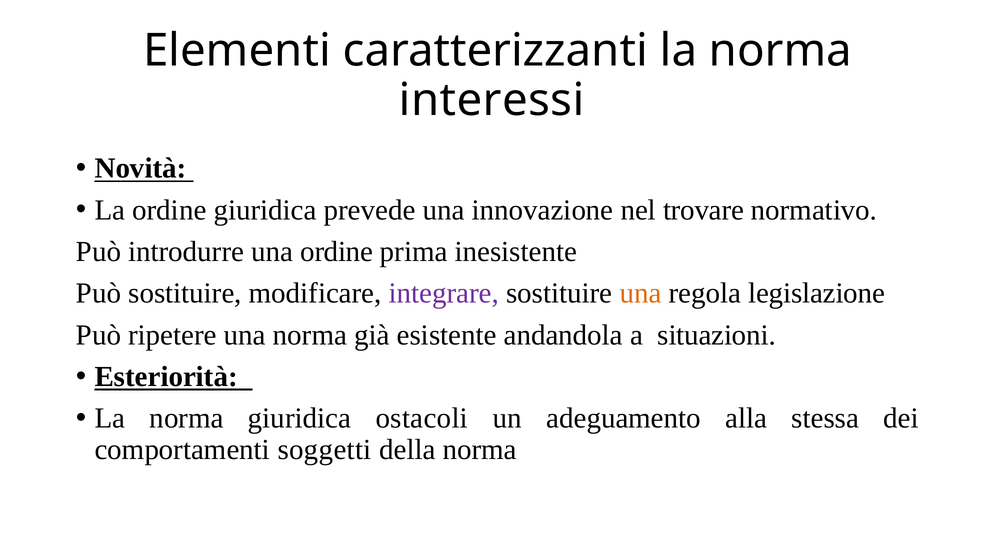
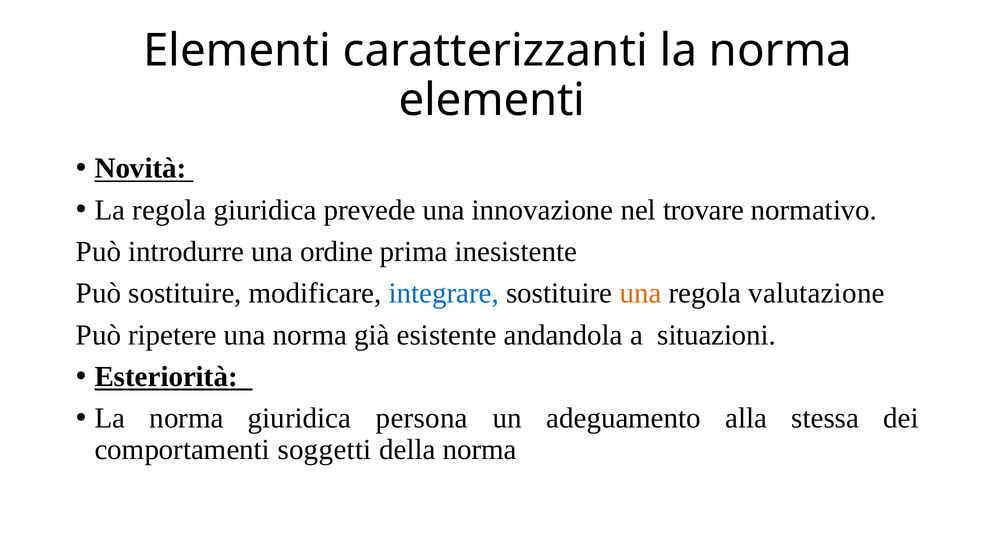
interessi: interessi -> elementi (492, 100)
La ordine: ordine -> regola (169, 210)
integrare colour: purple -> blue (444, 293)
legislazione: legislazione -> valutazione (816, 293)
ostacoli: ostacoli -> persona (422, 419)
